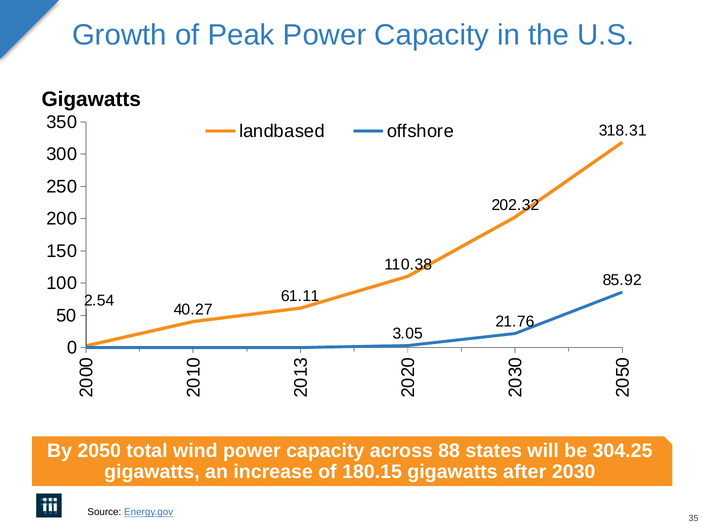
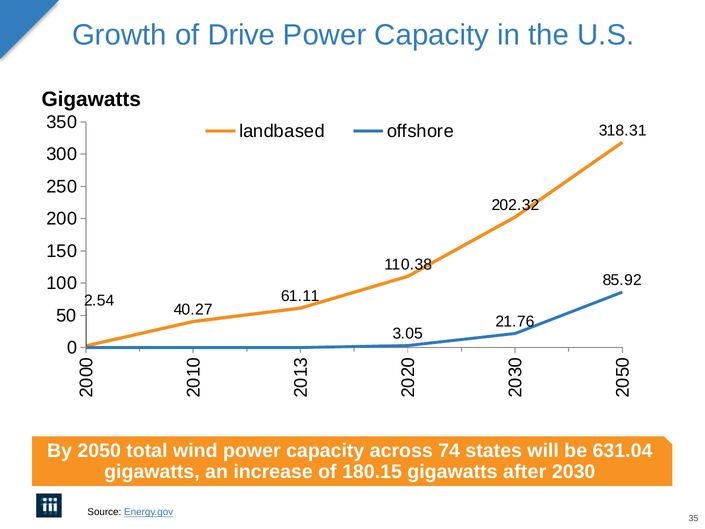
Peak: Peak -> Drive (241, 35)
88: 88 -> 74 (449, 451)
304.25: 304.25 -> 631.04 (622, 451)
